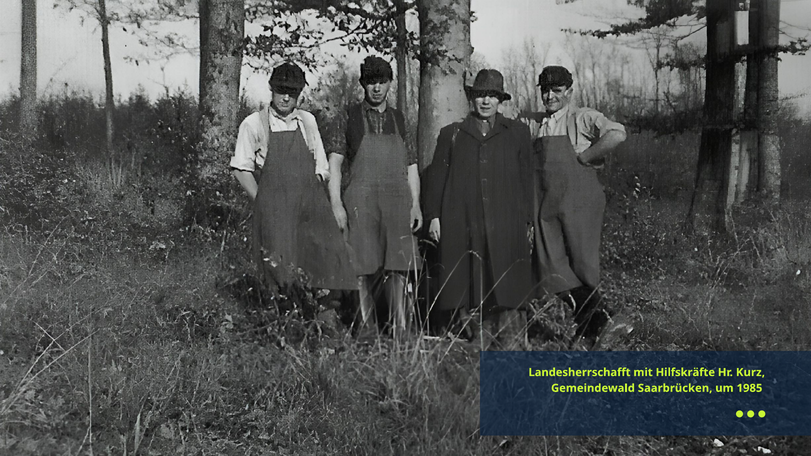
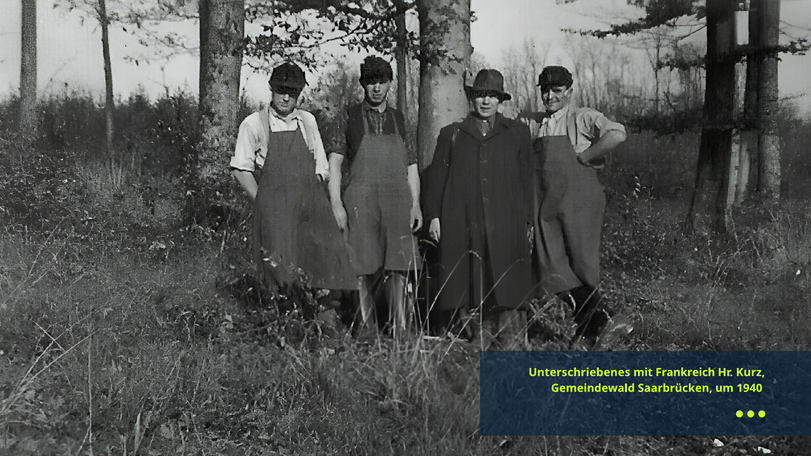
Landesherrschafft: Landesherrschafft -> Unterschriebenes (579, 373)
Hilfskräfte: Hilfskräfte -> Frankreich (685, 373)
1985: 1985 -> 1940 (749, 388)
